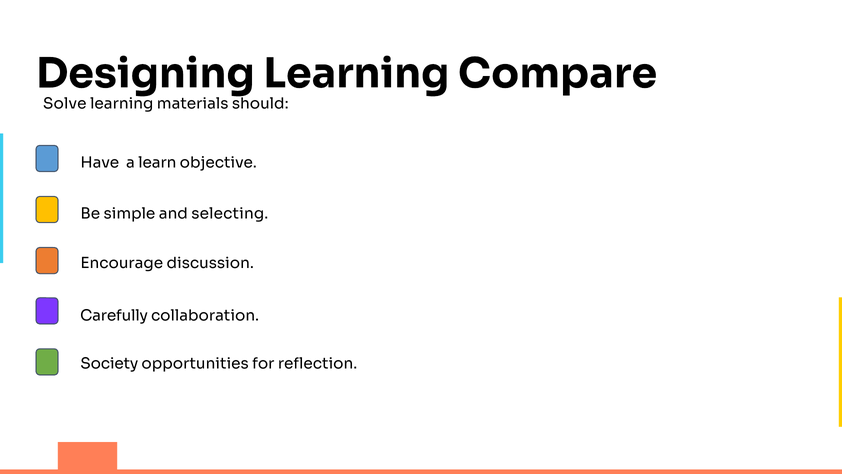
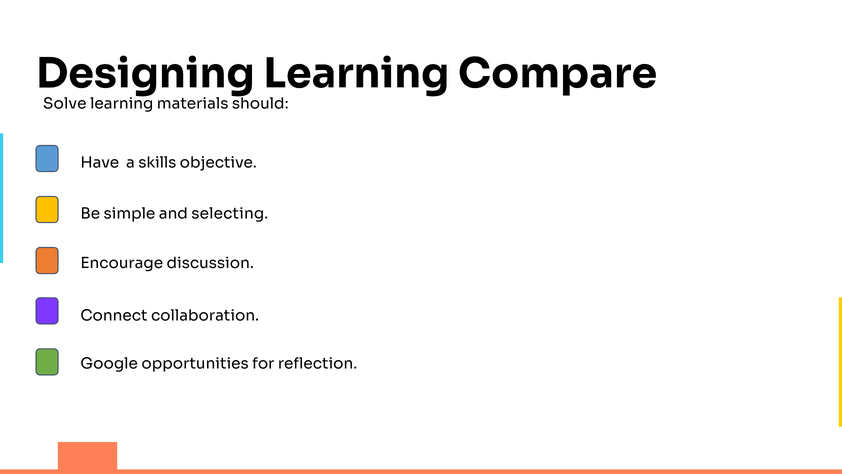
learn: learn -> skills (157, 162)
Carefully: Carefully -> Connect (114, 316)
Society: Society -> Google (109, 363)
